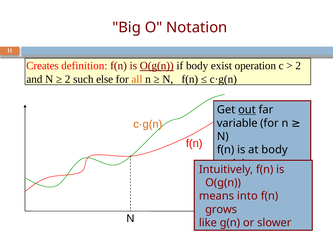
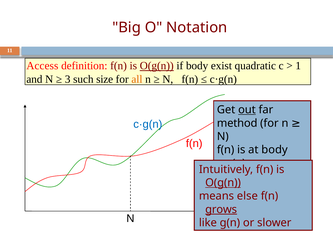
Creates: Creates -> Access (42, 66)
operation: operation -> quadratic (255, 66)
2: 2 -> 1 (298, 66)
2: 2 -> 3 (68, 79)
else: else -> size (105, 79)
c·g(n colour: orange -> blue (148, 124)
variable: variable -> method (237, 123)
O(g(n underline: none -> present (223, 183)
into: into -> else (247, 196)
grows underline: none -> present (221, 209)
